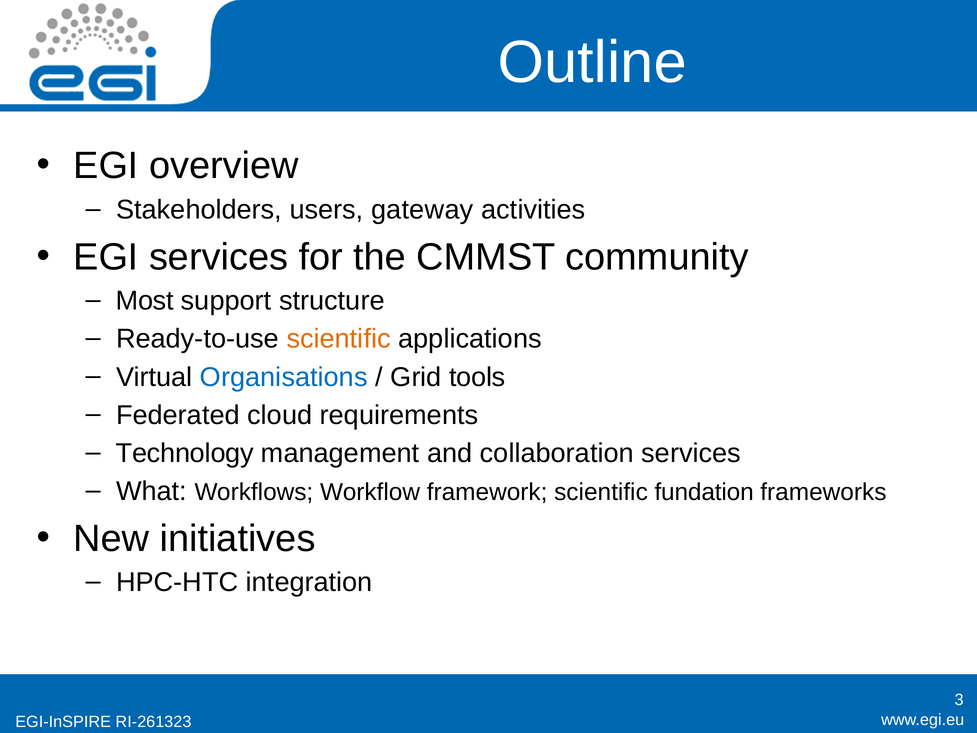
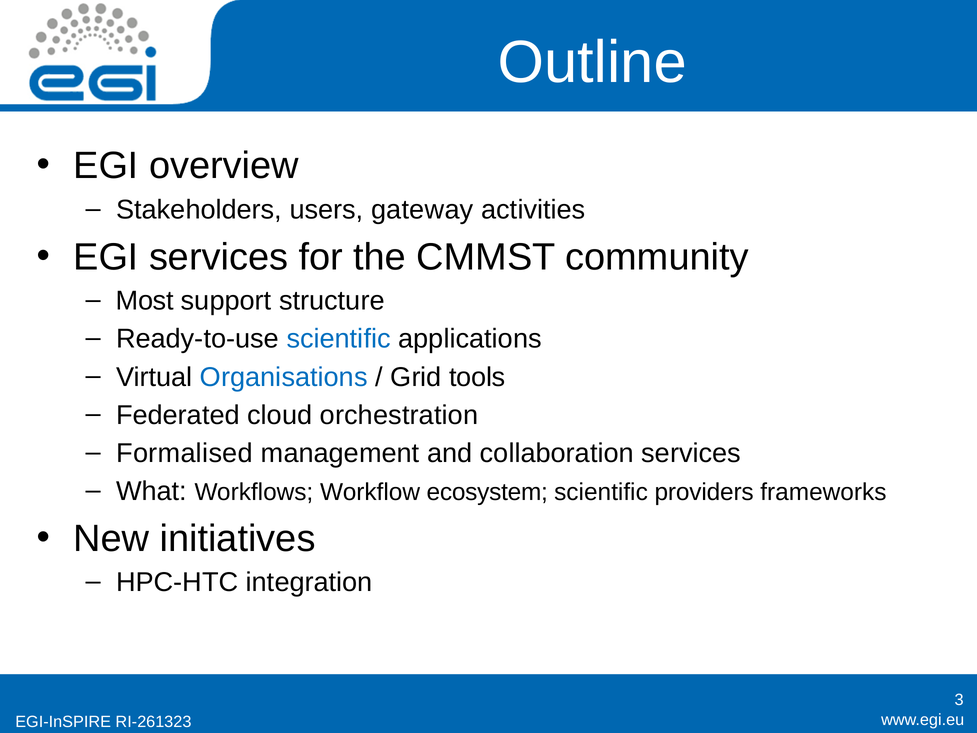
scientific colour: orange -> blue (339, 339)
requirements: requirements -> orchestration (399, 415)
Technology: Technology -> Formalised (185, 453)
framework: framework -> ecosystem (487, 492)
fundation: fundation -> providers (704, 492)
